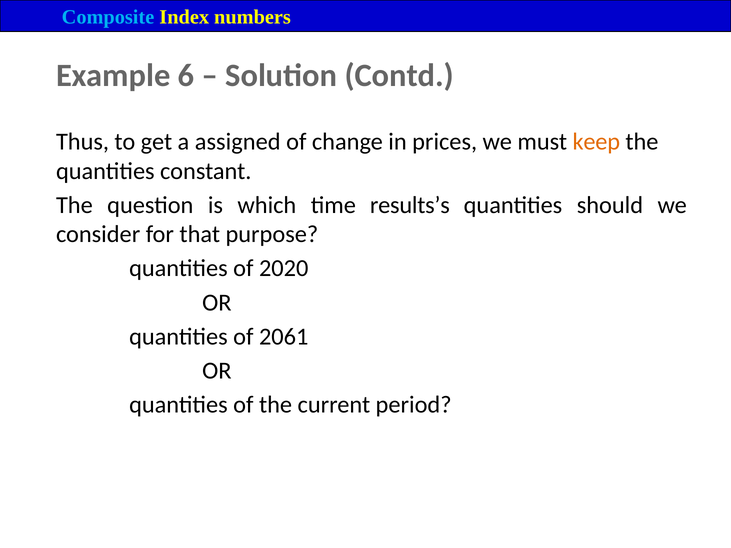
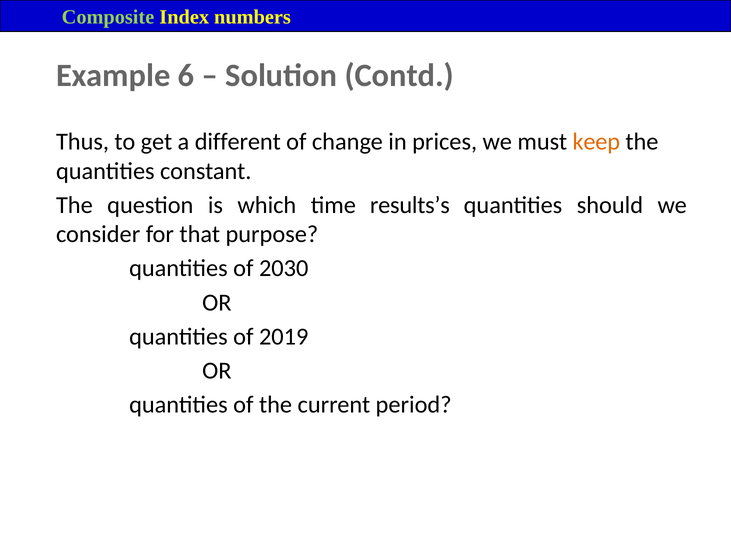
Composite colour: light blue -> light green (108, 17)
assigned: assigned -> different (238, 142)
2020: 2020 -> 2030 (284, 268)
2061: 2061 -> 2019 (284, 337)
